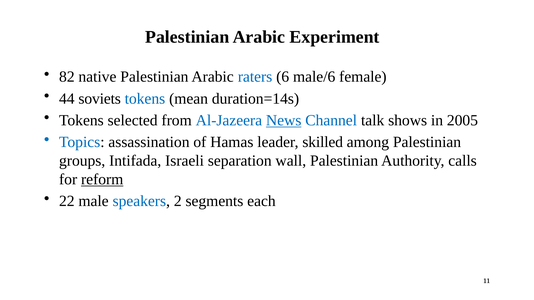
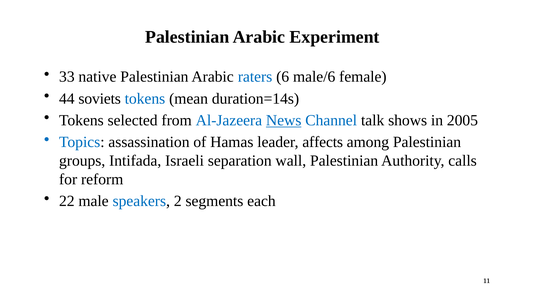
82: 82 -> 33 (67, 77)
skilled: skilled -> affects (323, 142)
reform underline: present -> none (102, 180)
